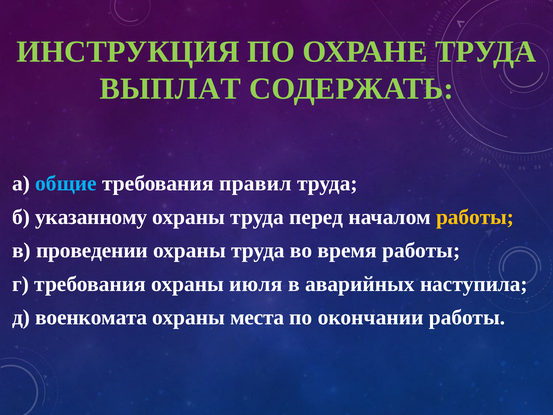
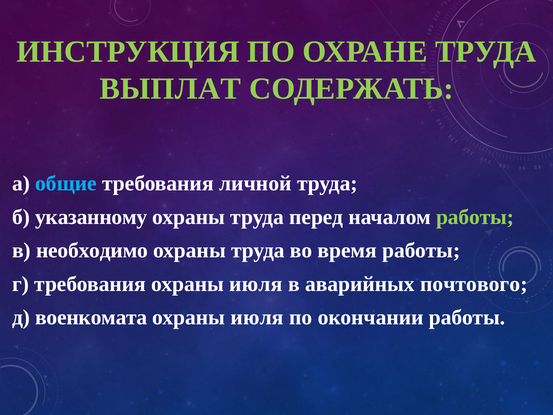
правил: правил -> личной (255, 183)
работы colour: yellow -> light green (475, 217)
проведении: проведении -> необходимо (92, 250)
наступила: наступила -> почтового (474, 284)
места: места -> июля (257, 317)
